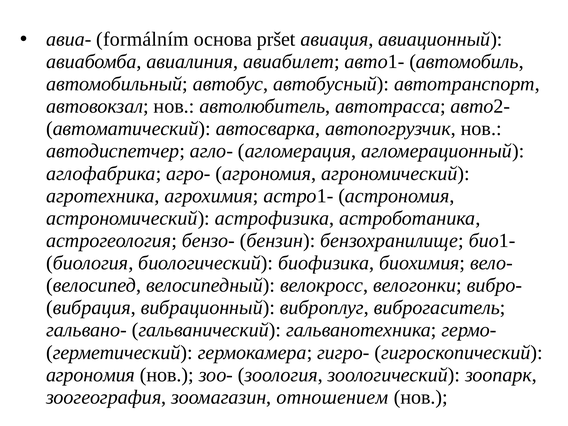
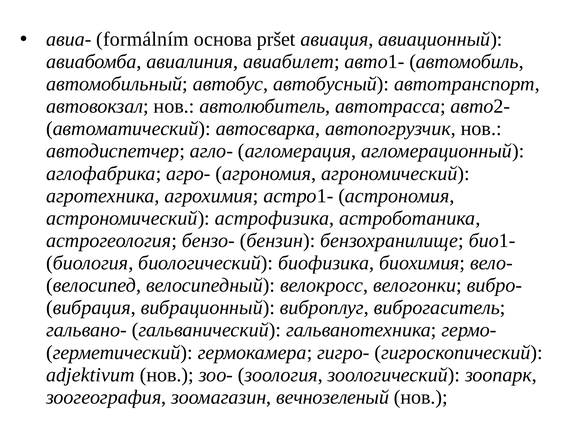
агрономия: агрономия -> adjektivum (90, 375)
отношением: отношением -> вечнозеленый (333, 397)
